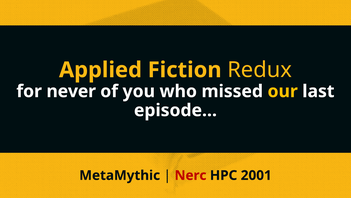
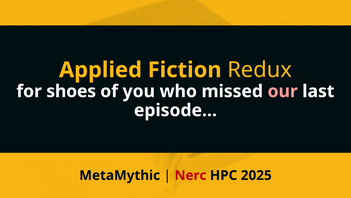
never: never -> shoes (71, 91)
our colour: yellow -> pink (283, 91)
2001: 2001 -> 2025 (256, 175)
